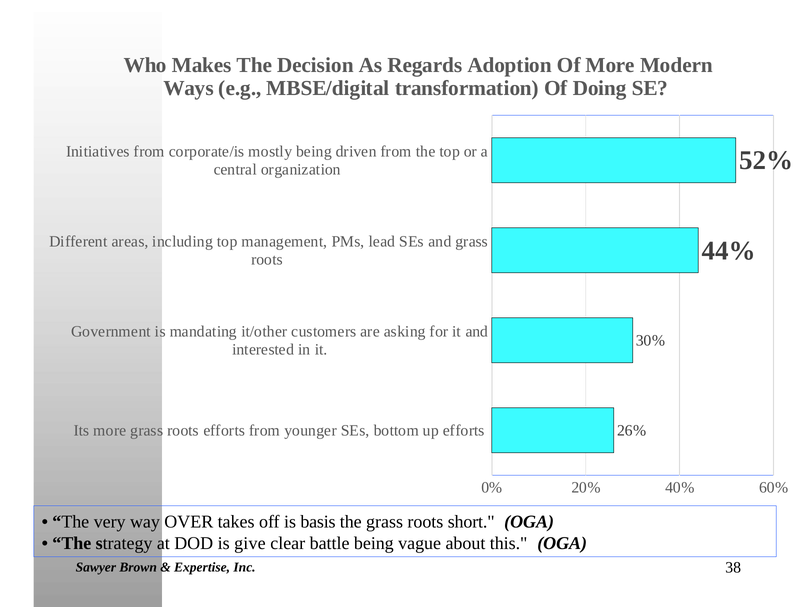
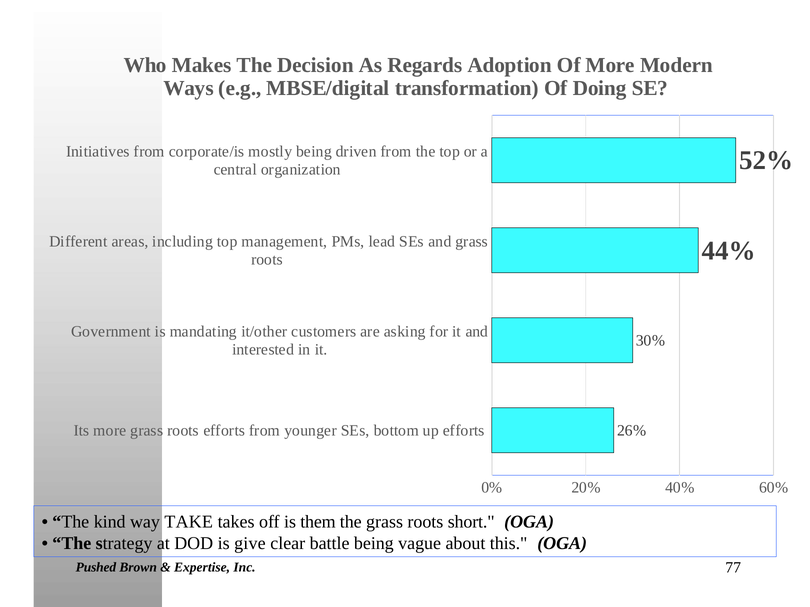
very: very -> kind (110, 522)
OVER: OVER -> TAKE (189, 522)
basis: basis -> them (318, 522)
Sawyer: Sawyer -> Pushed (96, 568)
38: 38 -> 77 (733, 568)
